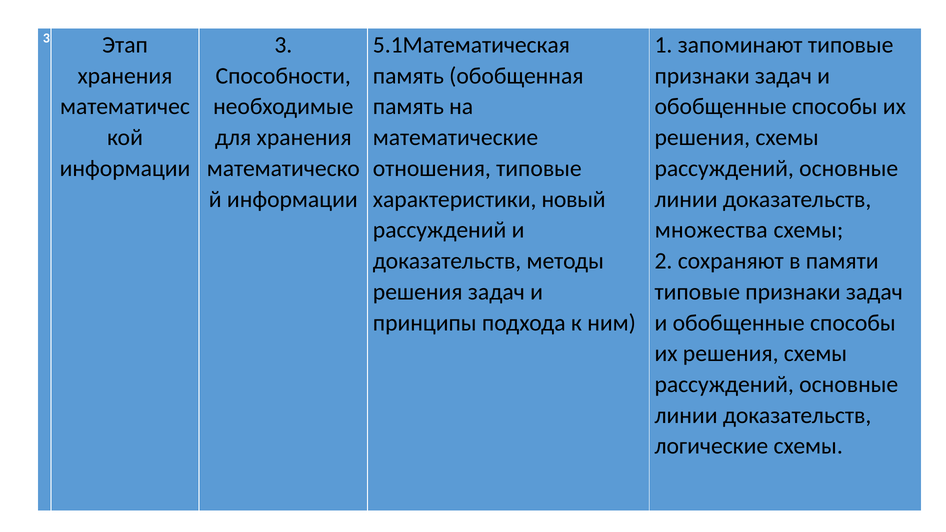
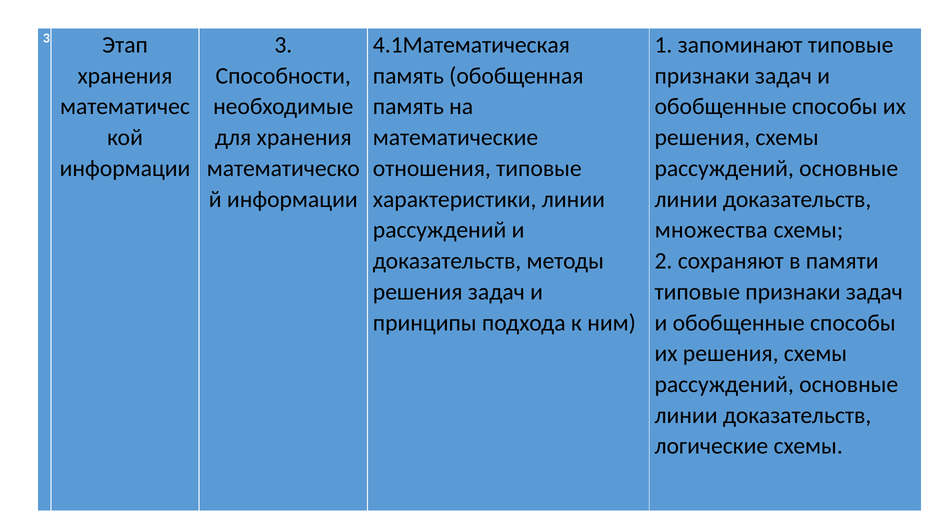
5.1Математическая: 5.1Математическая -> 4.1Математическая (471, 45)
характеристики новый: новый -> линии (573, 199)
